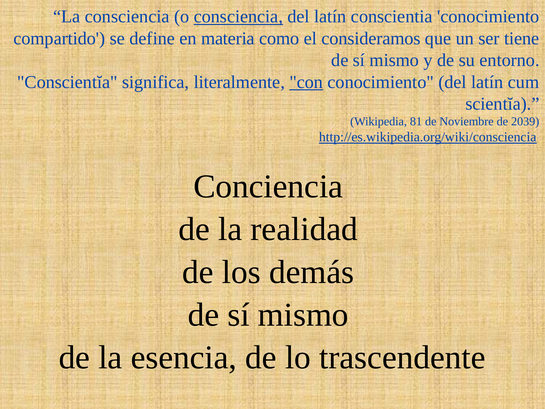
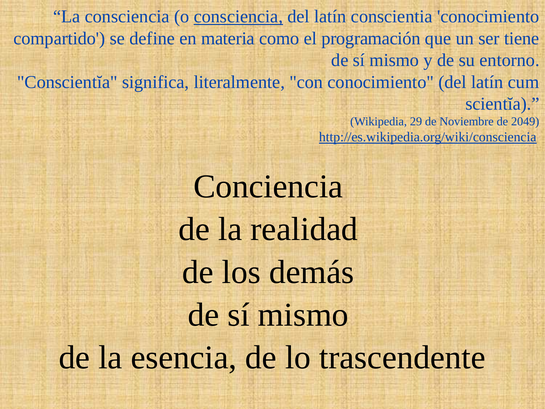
consideramos: consideramos -> programación (371, 38)
con underline: present -> none (306, 82)
81: 81 -> 29 (416, 121)
2039: 2039 -> 2049 (525, 121)
